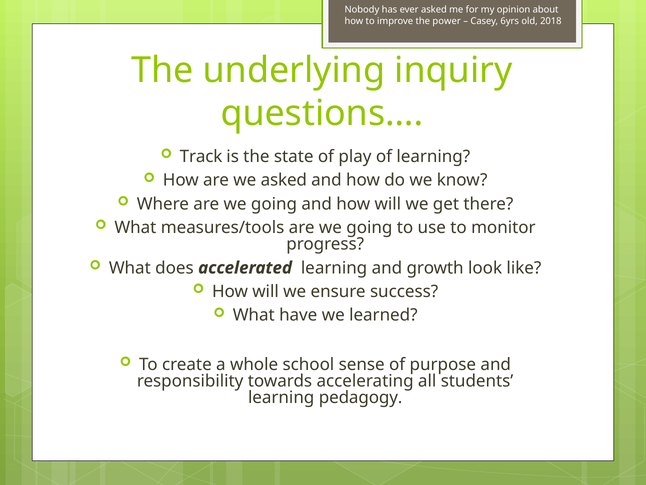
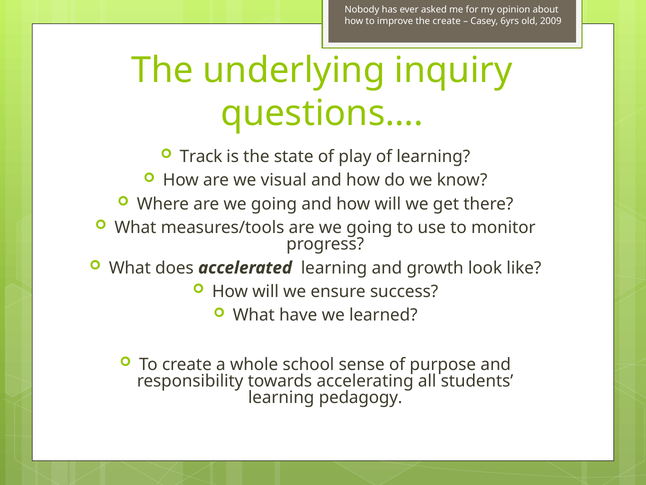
the power: power -> create (447, 21)
2018: 2018 -> 2009 (551, 21)
we asked: asked -> visual (284, 180)
